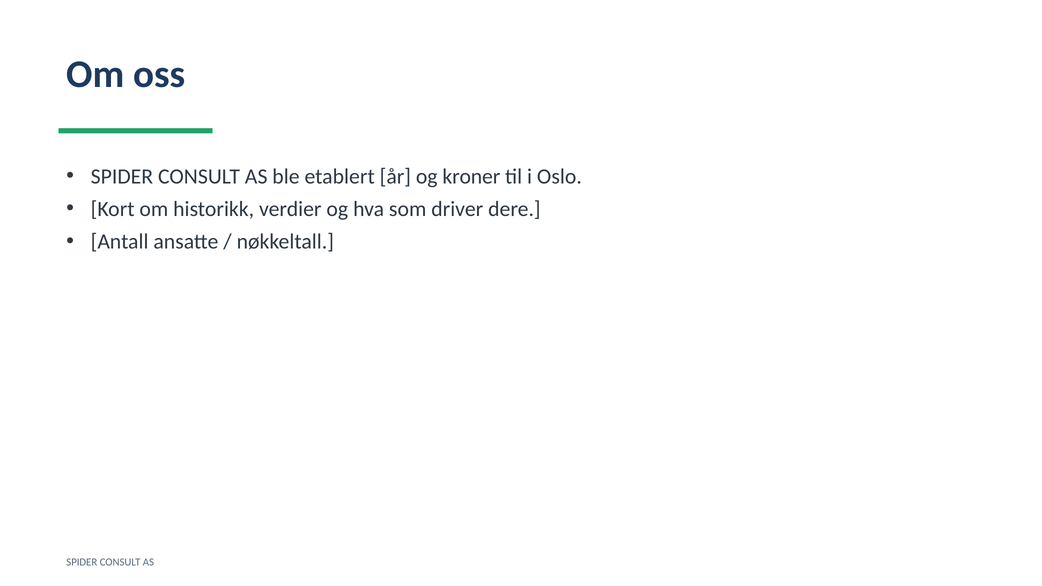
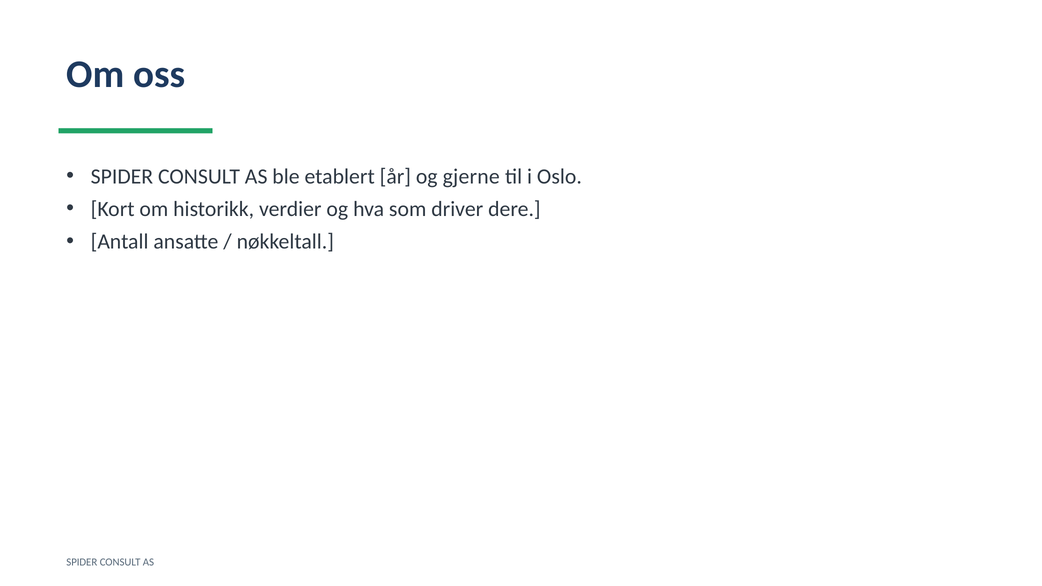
kroner: kroner -> gjerne (471, 176)
